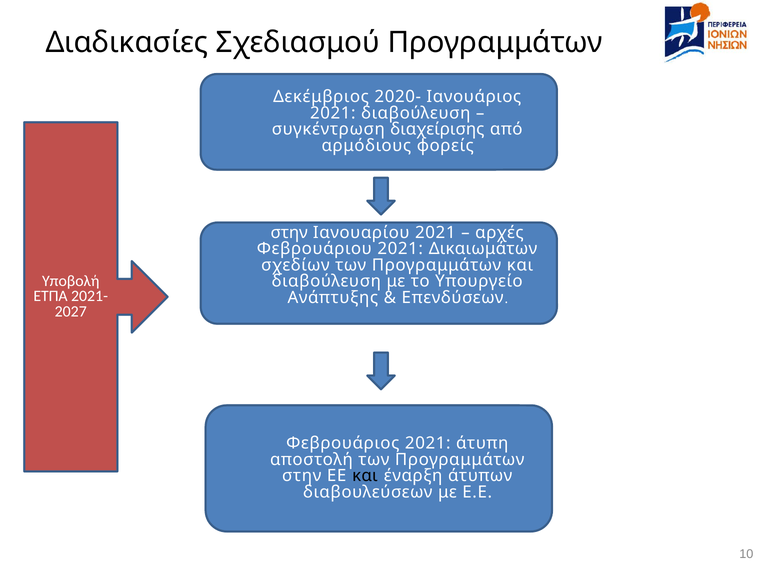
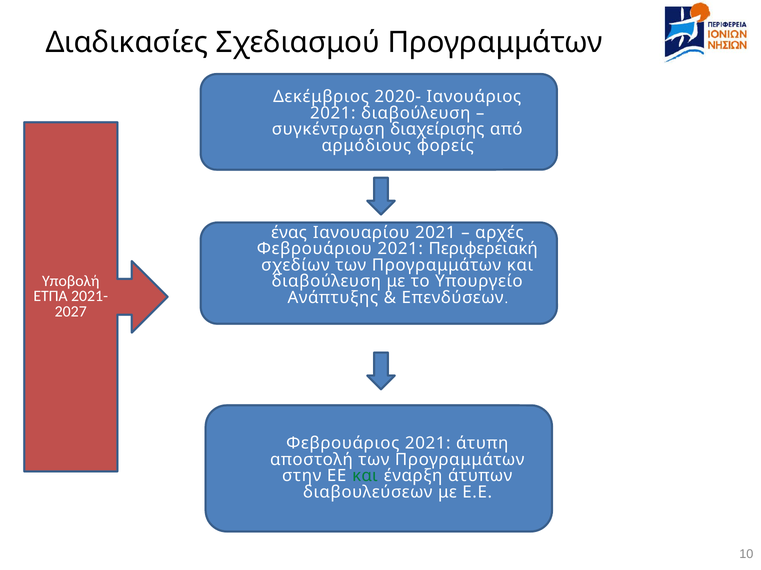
στην: στην -> ένας (289, 233)
Δικαιωμάτων: Δικαιωμάτων -> Περιφερειακή (483, 249)
και colour: black -> green (365, 476)
